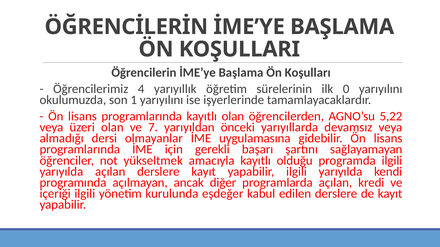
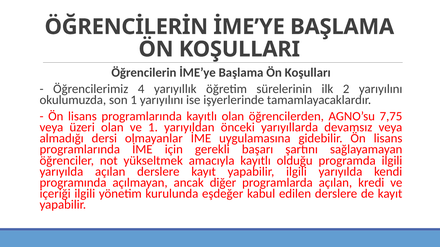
0: 0 -> 2 (346, 89)
5,22: 5,22 -> 7,75 (391, 116)
ve 7: 7 -> 1 (153, 128)
